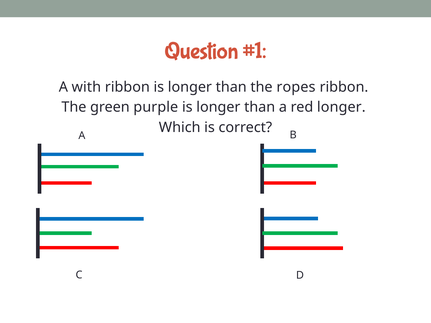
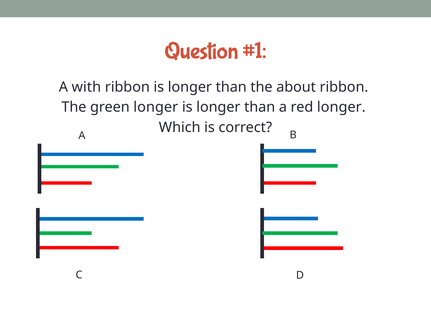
ropes: ropes -> about (296, 87)
green purple: purple -> longer (156, 107)
